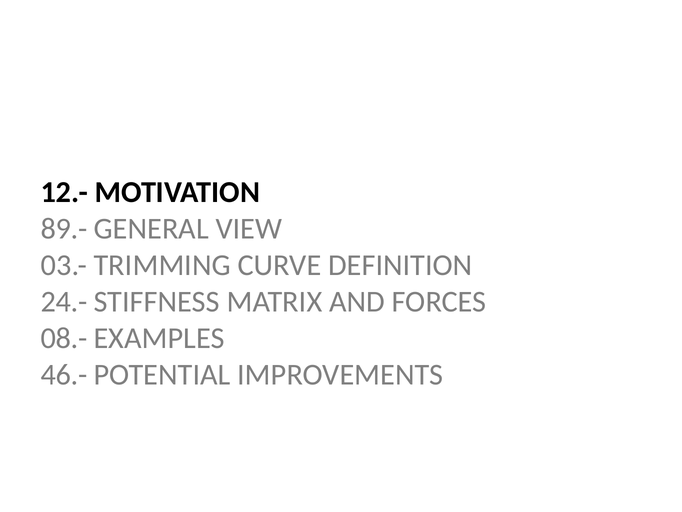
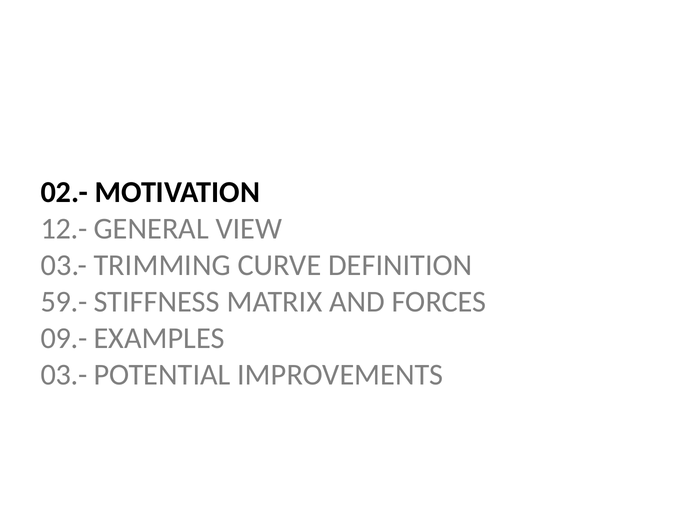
12.-: 12.- -> 02.- (65, 192)
89.-: 89.- -> 12.- (64, 229)
24.-: 24.- -> 59.- (64, 301)
08.-: 08.- -> 09.- (64, 338)
46.-: 46.- -> 03.- (64, 374)
